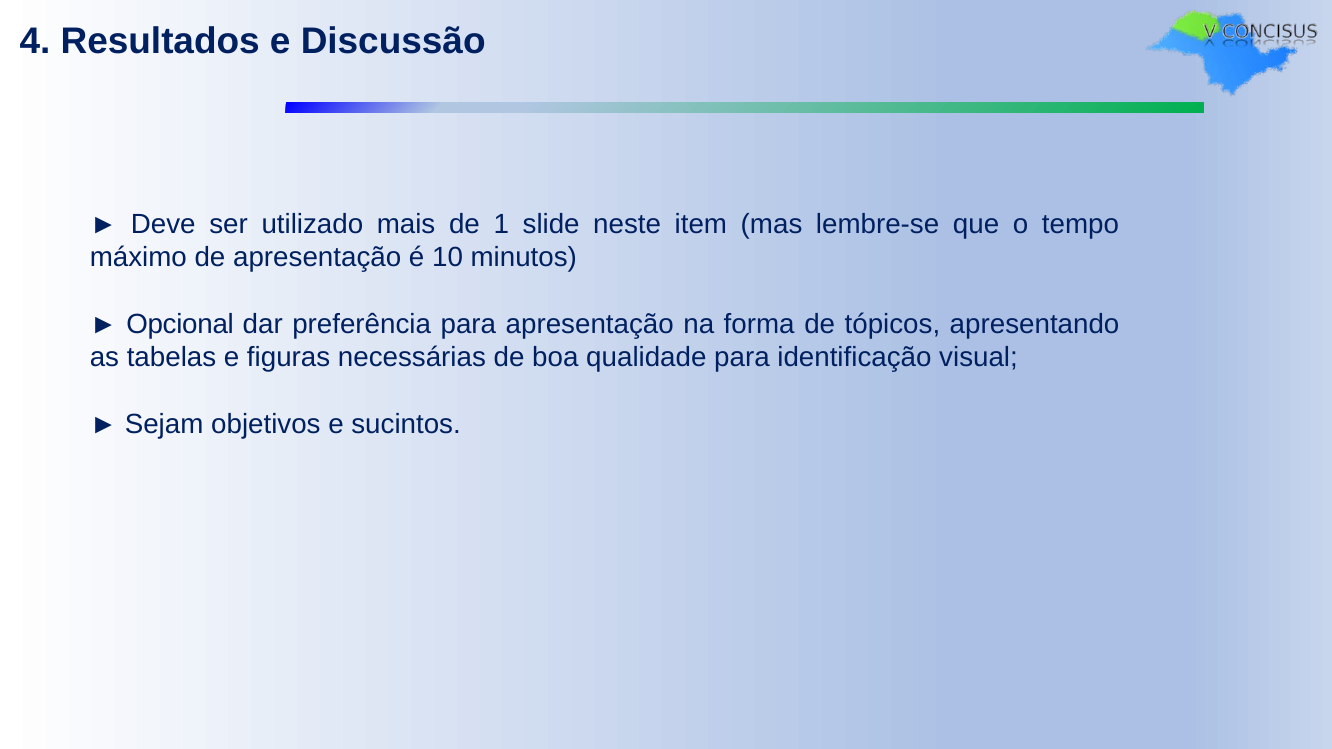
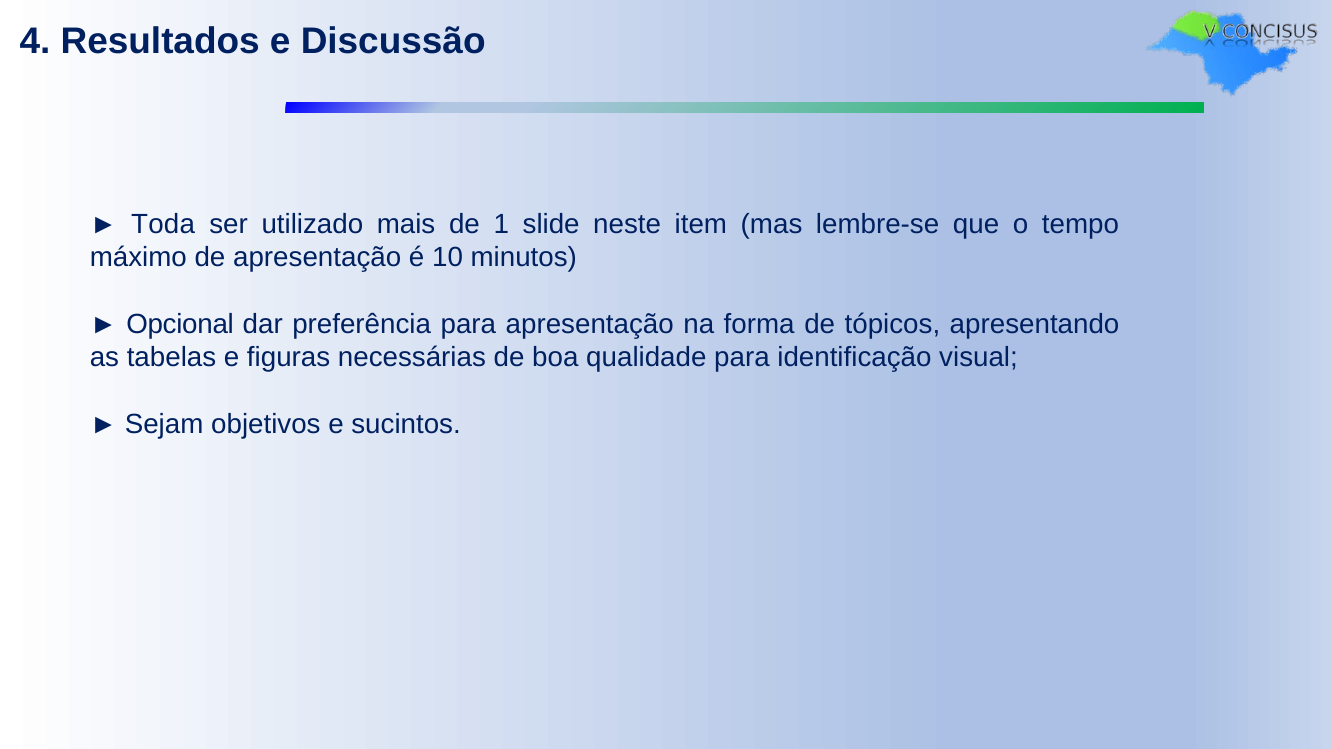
Deve: Deve -> Toda (163, 224)
